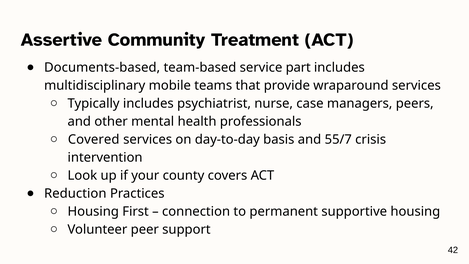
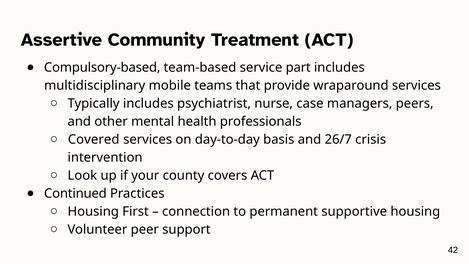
Documents-based: Documents-based -> Compulsory-based (102, 68)
55/7: 55/7 -> 26/7 (338, 139)
Reduction: Reduction -> Continued (75, 193)
